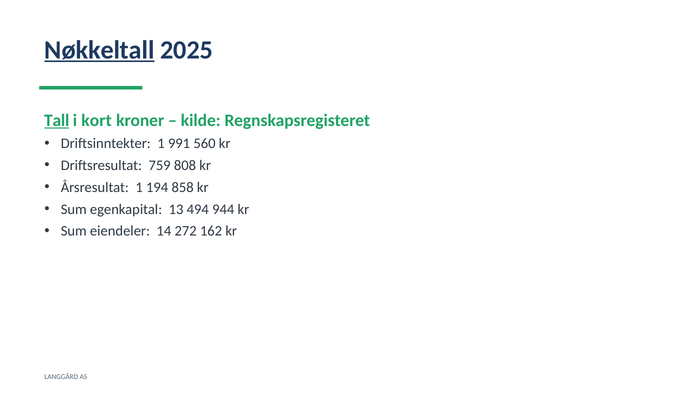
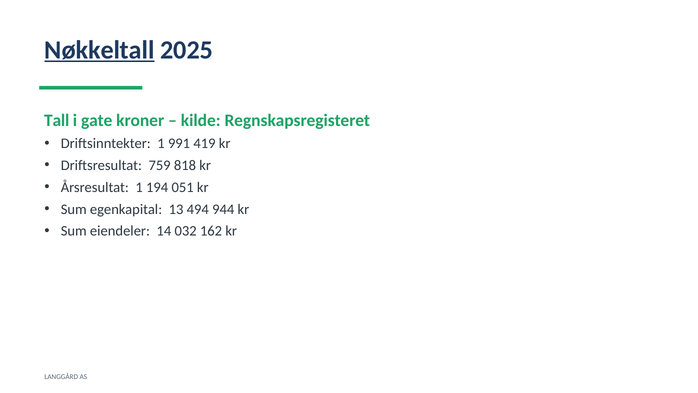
Tall underline: present -> none (57, 120)
kort: kort -> gate (97, 120)
560: 560 -> 419 (204, 144)
808: 808 -> 818 (185, 165)
858: 858 -> 051 (183, 187)
272: 272 -> 032 (186, 231)
